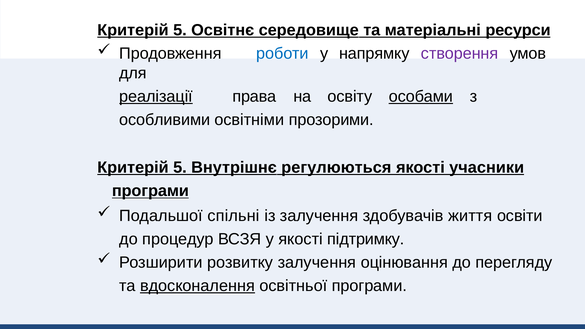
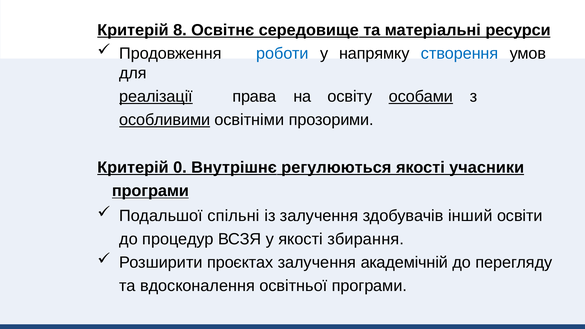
5: 5 -> 8 (180, 30)
створення colour: purple -> blue (460, 54)
особливими underline: none -> present (165, 120)
5: 5 -> 0 (180, 167)
життя: життя -> інший (470, 216)
підтримку: підтримку -> збирання (366, 239)
розвитку: розвитку -> проєктах (240, 263)
оцінювання: оцінювання -> академічній (404, 263)
вдосконалення underline: present -> none (197, 286)
